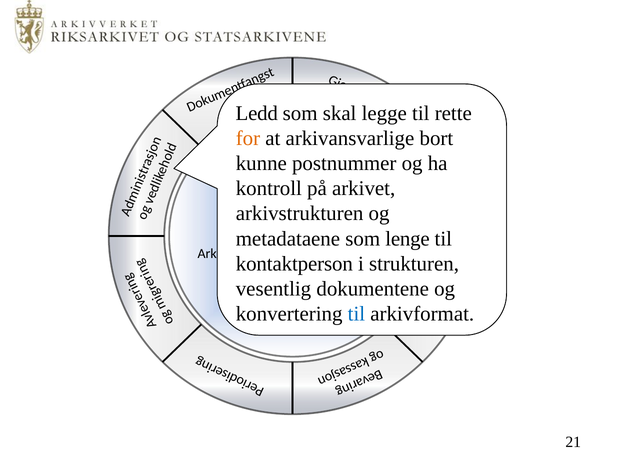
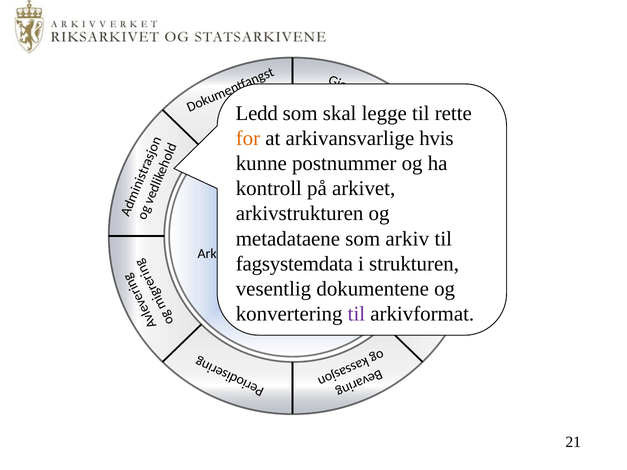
bort: bort -> hvis (436, 138)
lenge: lenge -> arkiv (407, 239)
kontaktperson: kontaktperson -> fagsystemdata (294, 264)
til colour: blue -> purple (356, 314)
